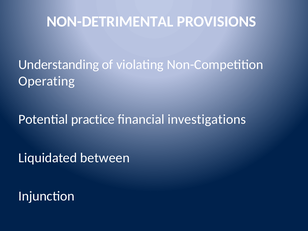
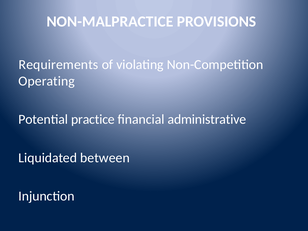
NON-DETRIMENTAL: NON-DETRIMENTAL -> NON-MALPRACTICE (110, 22)
Understanding: Understanding -> Requirements (59, 65)
investigations: investigations -> administrative (207, 119)
